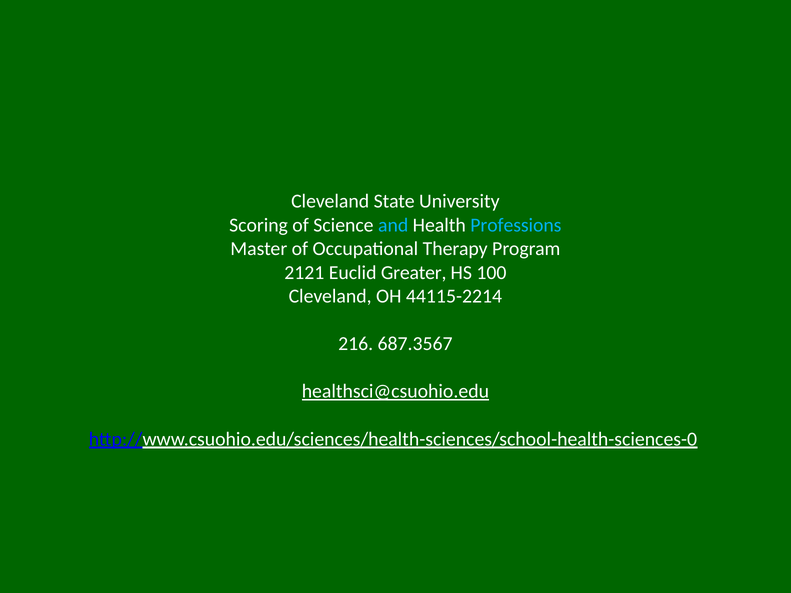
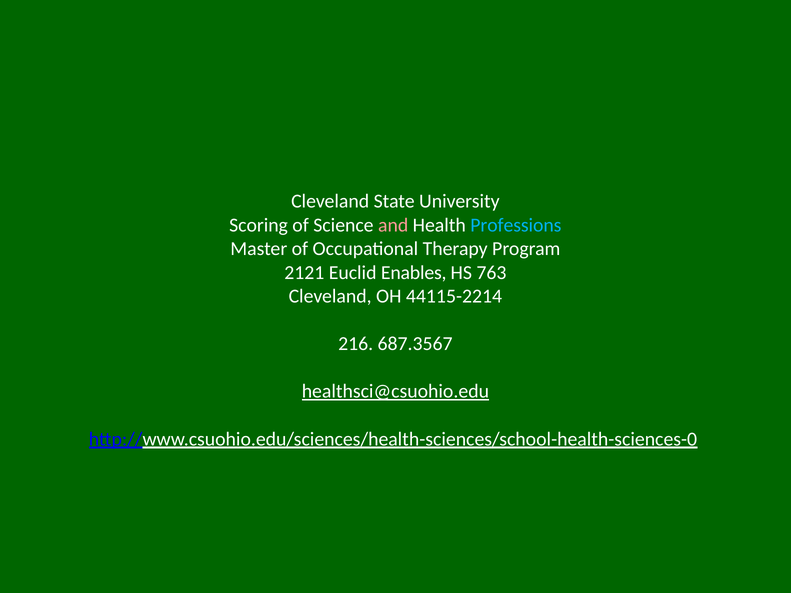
and colour: light blue -> pink (393, 225)
Greater: Greater -> Enables (414, 273)
100: 100 -> 763 (491, 273)
